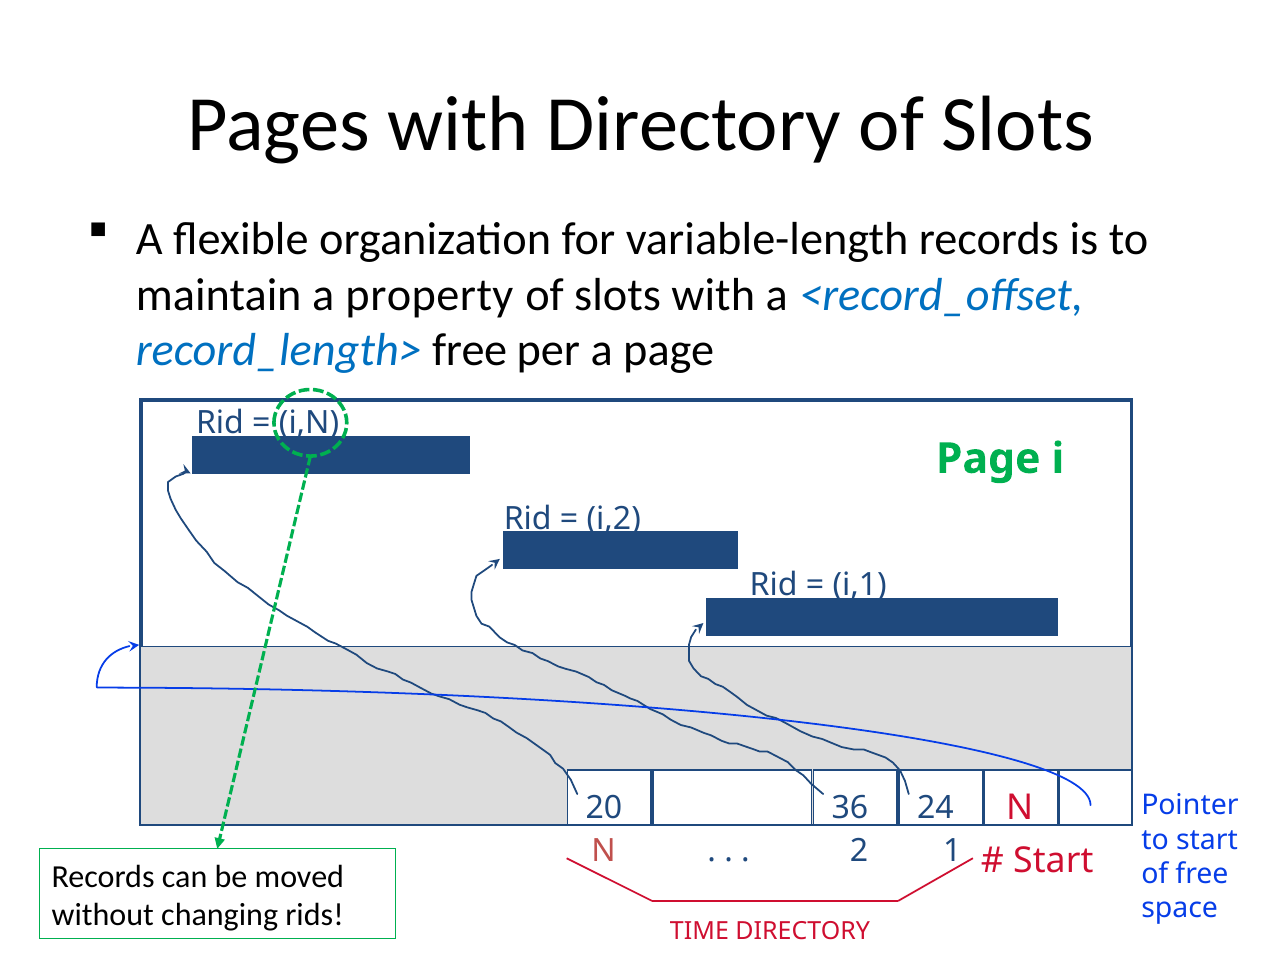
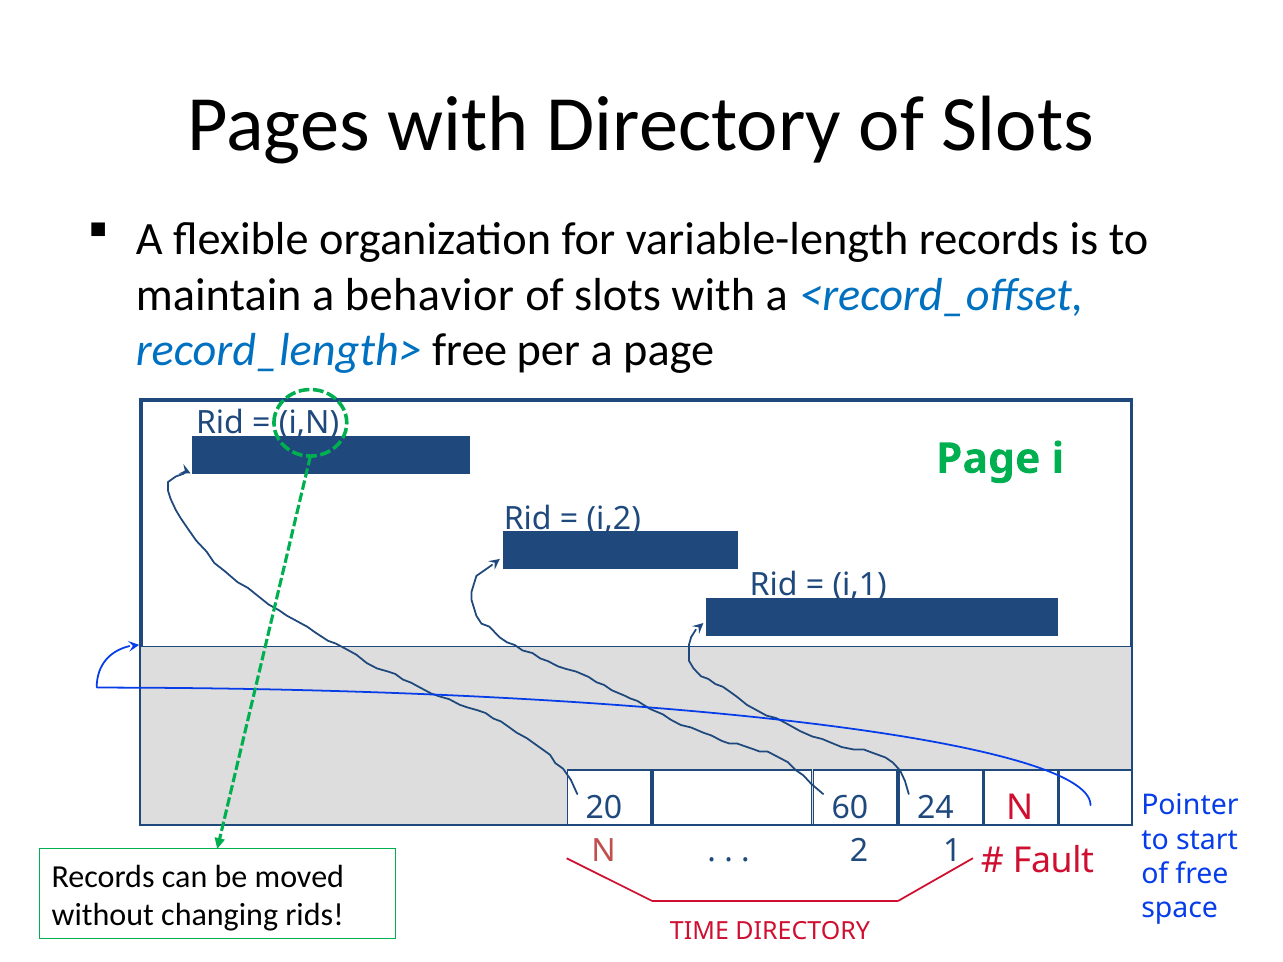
property: property -> behavior (429, 295)
36: 36 -> 60 (850, 808)
Start: Start -> Fault (1053, 861)
